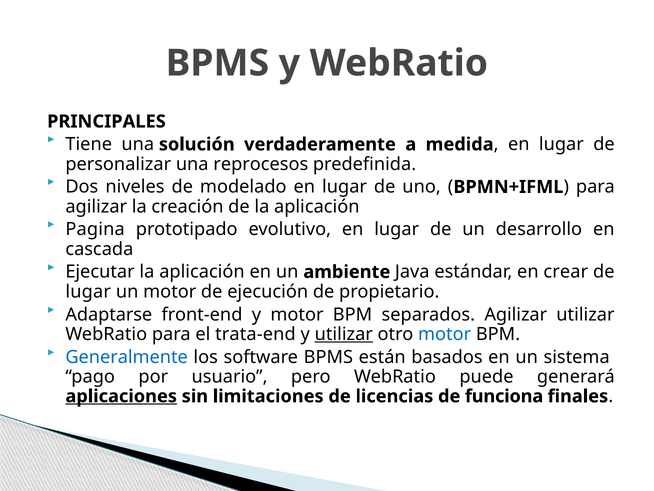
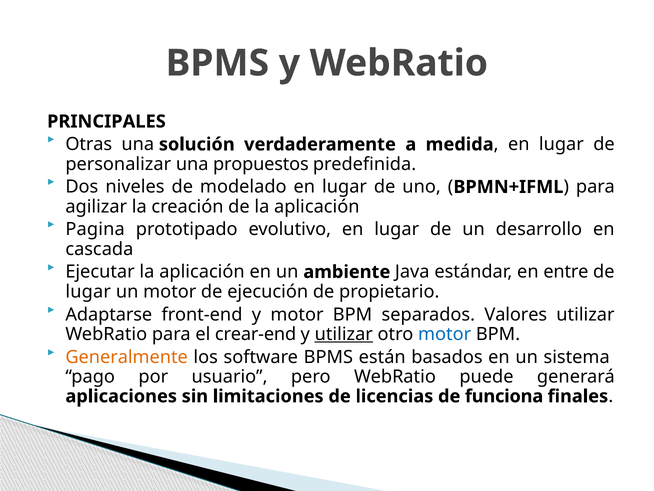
Tiene: Tiene -> Otras (89, 144)
reprocesos: reprocesos -> propuestos (261, 164)
crear: crear -> entre (566, 272)
separados Agilizar: Agilizar -> Valores (516, 314)
trata-end: trata-end -> crear-end (256, 334)
Generalmente colour: blue -> orange (127, 357)
aplicaciones underline: present -> none (121, 396)
